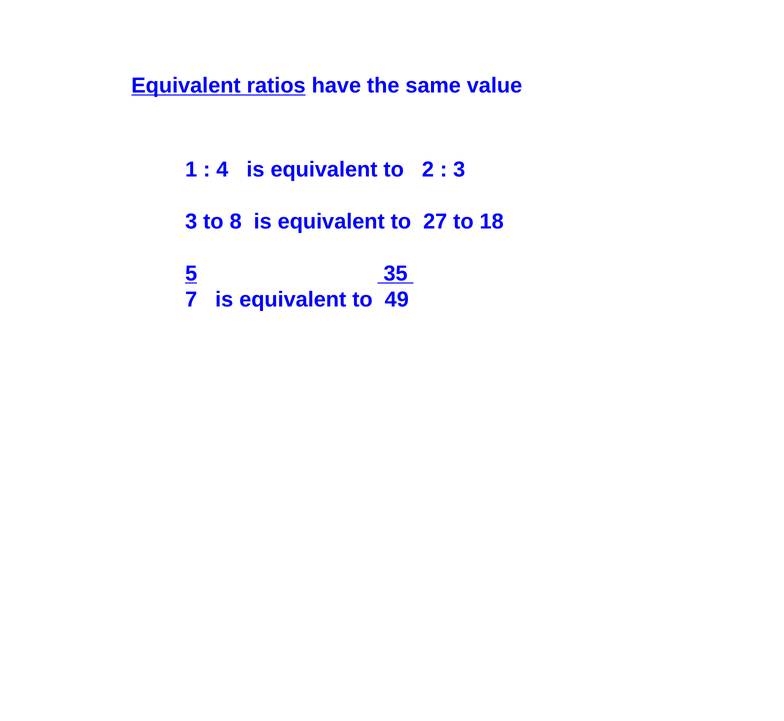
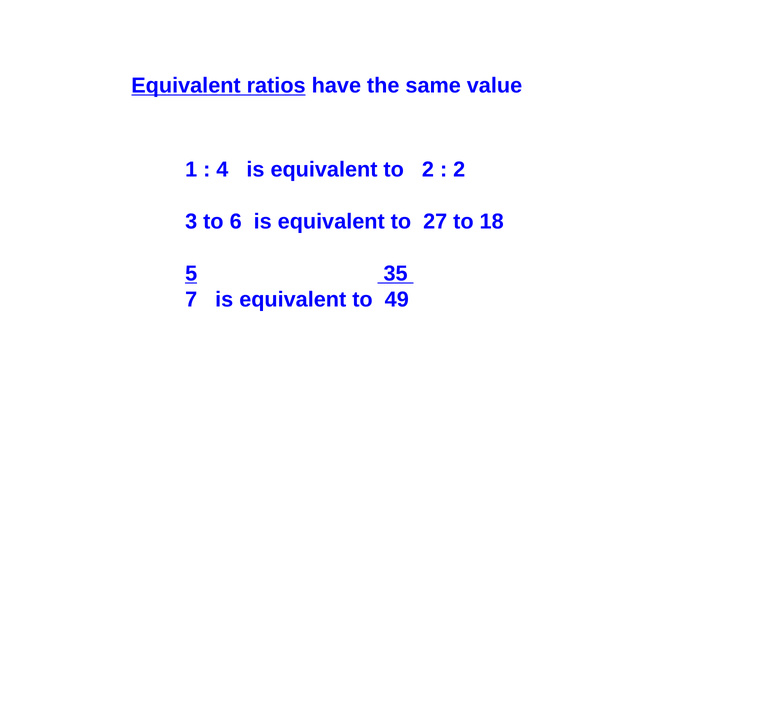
3: 3 -> 2 (459, 170)
8: 8 -> 6 (236, 222)
